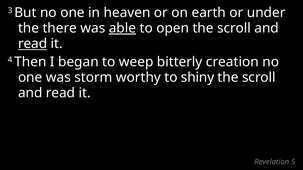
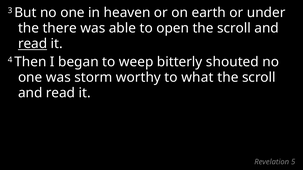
able underline: present -> none (122, 28)
creation: creation -> shouted (232, 62)
shiny: shiny -> what (197, 78)
